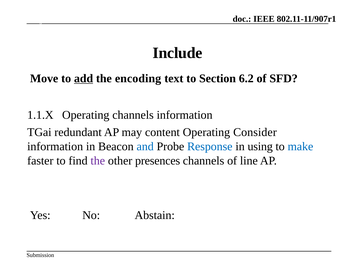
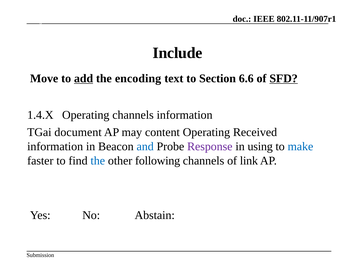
6.2: 6.2 -> 6.6 (246, 78)
SFD underline: none -> present (284, 78)
1.1.X: 1.1.X -> 1.4.X (40, 115)
redundant: redundant -> document (78, 132)
Consider: Consider -> Received (255, 132)
Response colour: blue -> purple (210, 147)
the colour: purple -> blue (98, 161)
presences: presences -> following (158, 161)
line: line -> link (249, 161)
